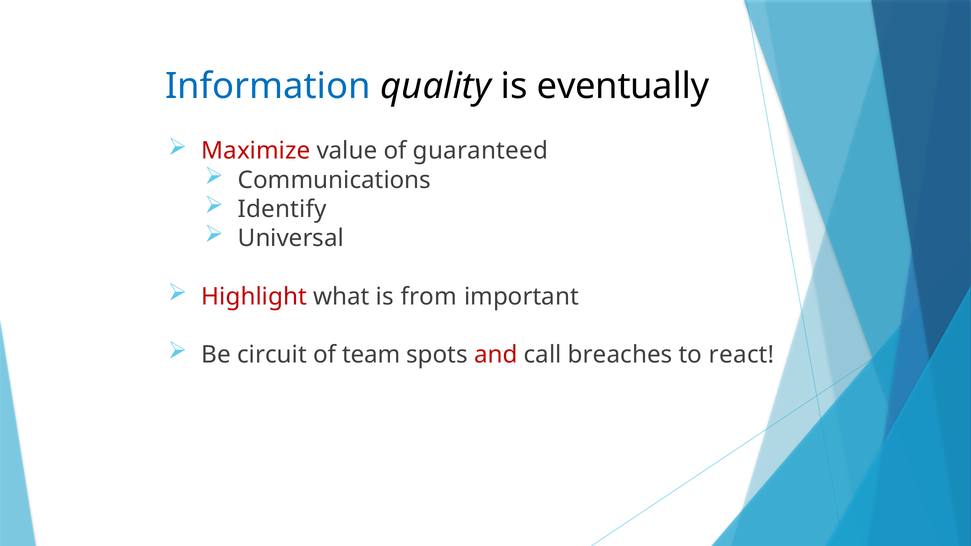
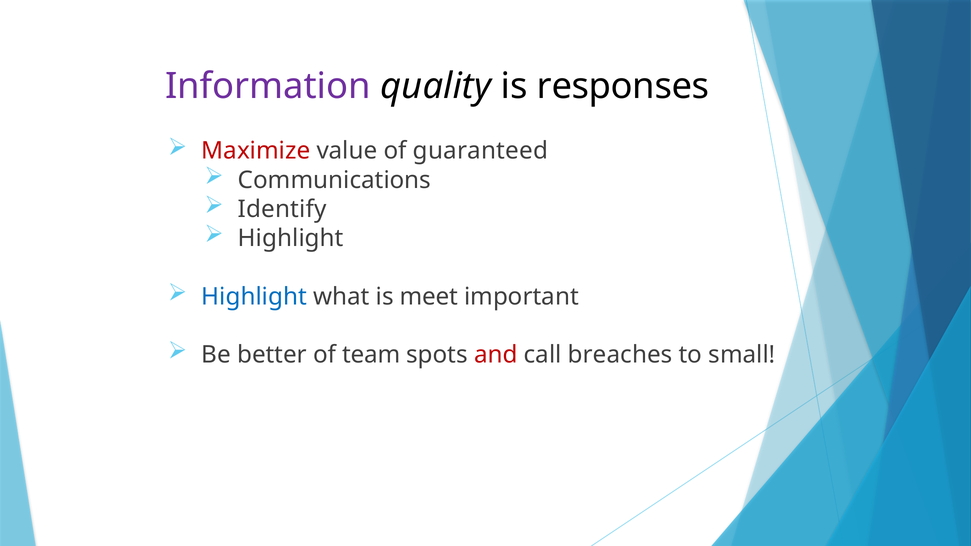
Information colour: blue -> purple (268, 86)
eventually: eventually -> responses (623, 86)
Universal: Universal -> Highlight (291, 238)
Highlight colour: red -> blue (254, 297)
from: from -> meet (429, 297)
circuit: circuit -> better (272, 355)
react: react -> small (742, 355)
